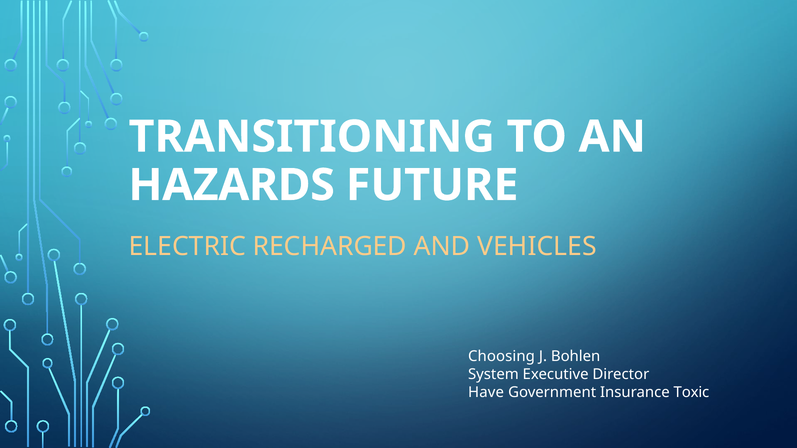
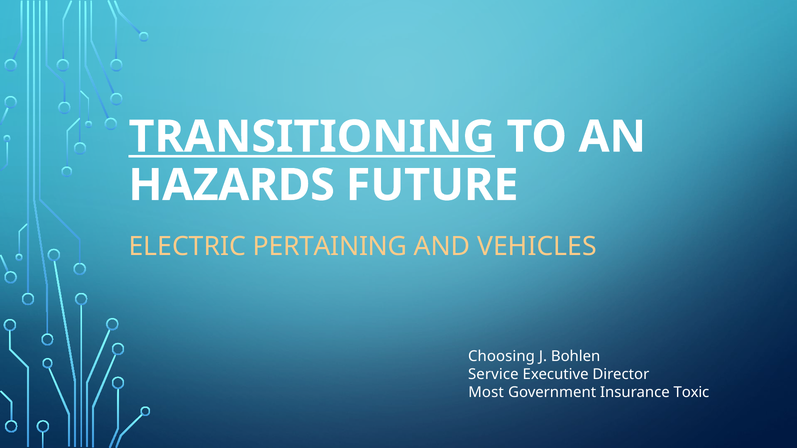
TRANSITIONING underline: none -> present (312, 137)
RECHARGED: RECHARGED -> PERTAINING (330, 246)
System: System -> Service (493, 375)
Have: Have -> Most (486, 392)
